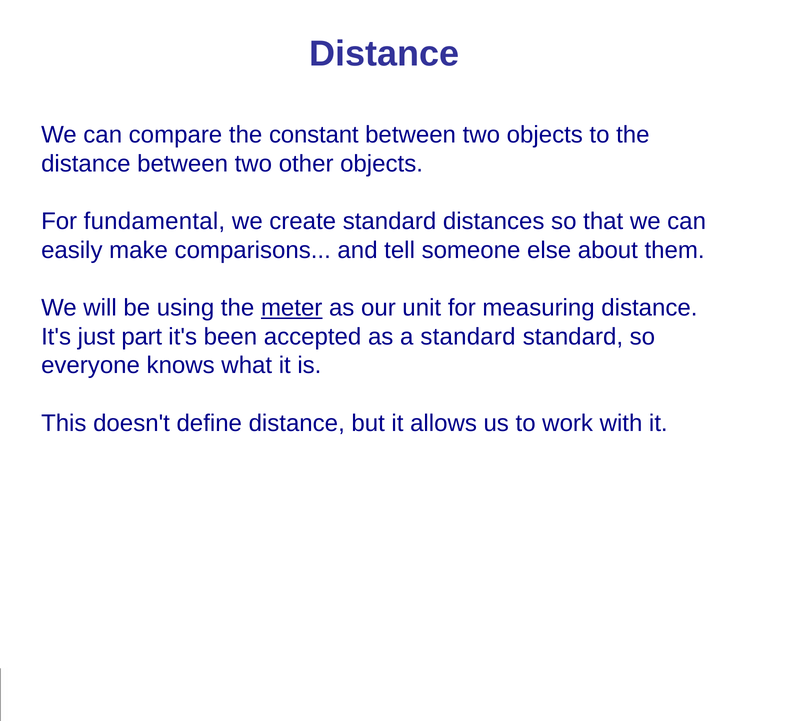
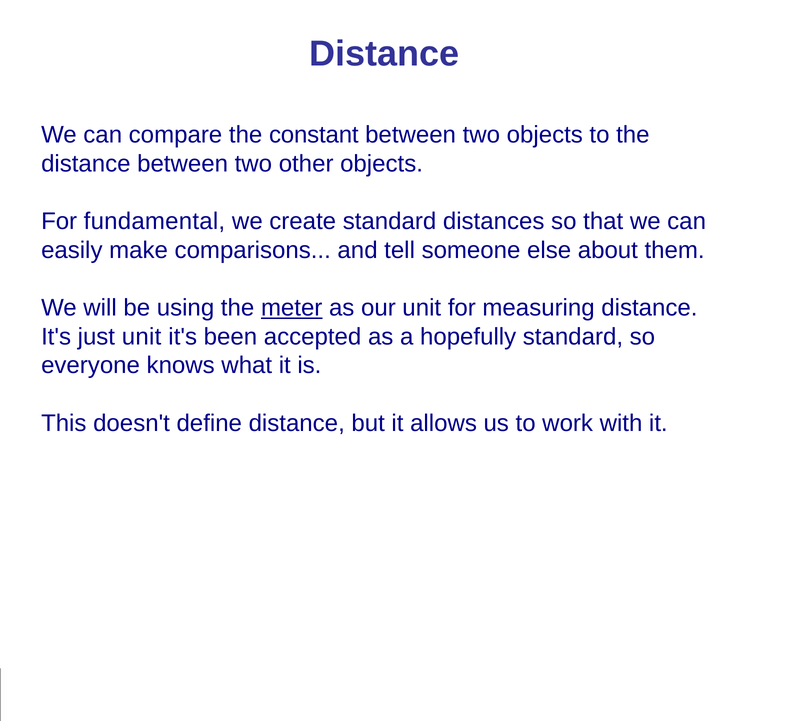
just part: part -> unit (142, 337)
a standard: standard -> hopefully (468, 337)
